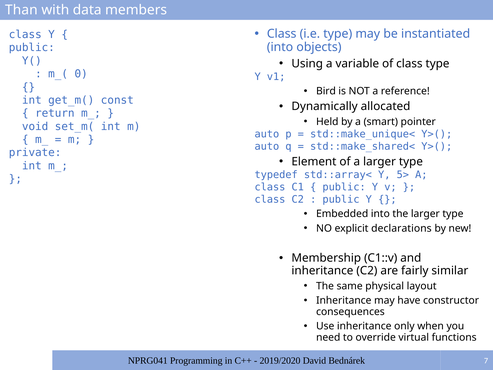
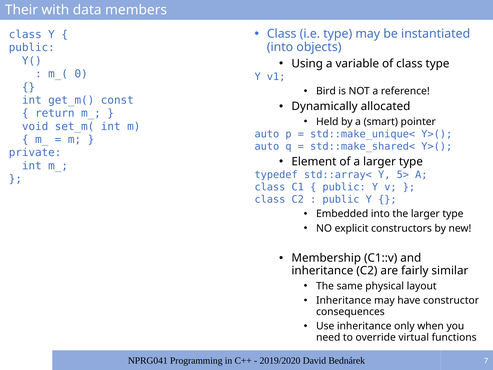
Than: Than -> Their (21, 10)
declarations: declarations -> constructors (401, 228)
